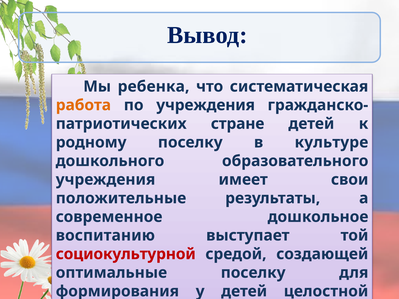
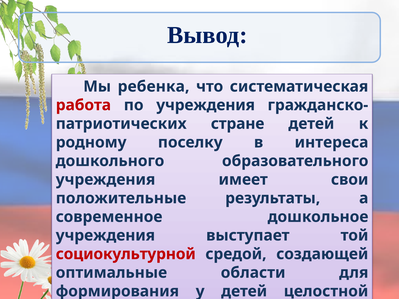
работа colour: orange -> red (83, 105)
в культуре: культуре -> интереса (332, 142)
воспитанию: воспитанию -> учреждения (105, 236)
оптимальные поселку: поселку -> области (253, 273)
